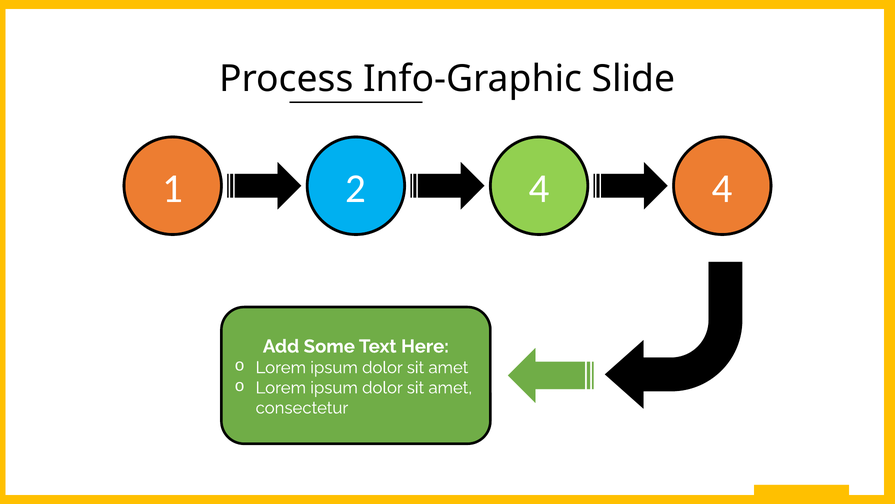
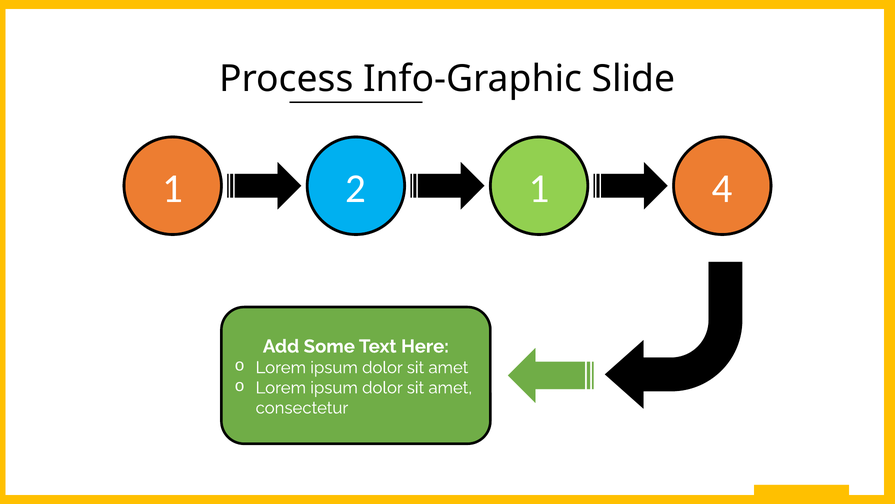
2 4: 4 -> 1 (539, 188)
